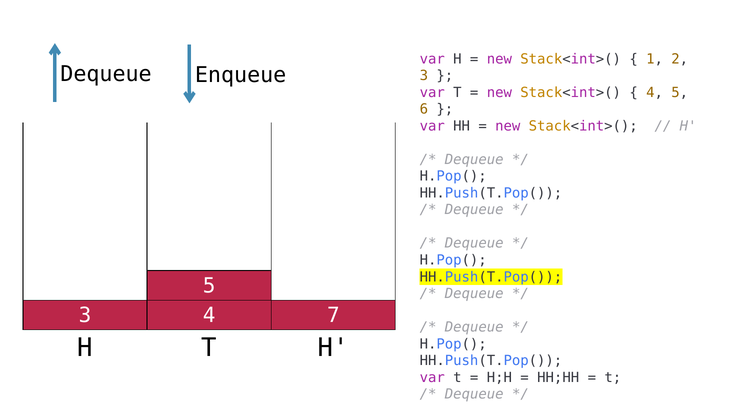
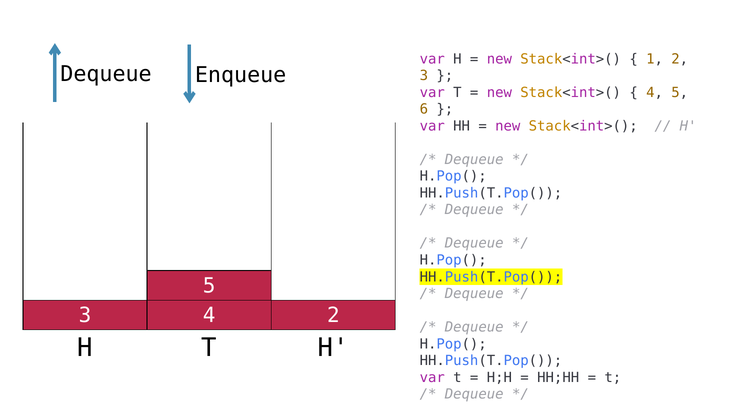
4 7: 7 -> 2 (333, 315)
